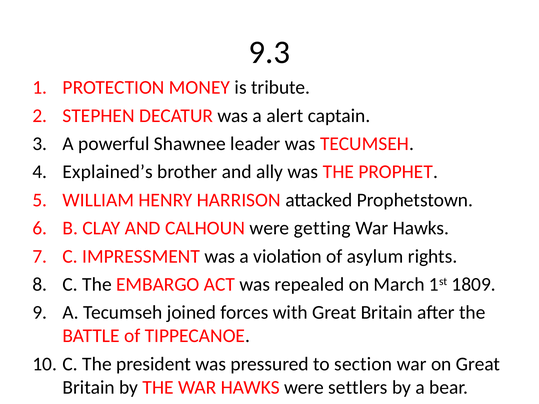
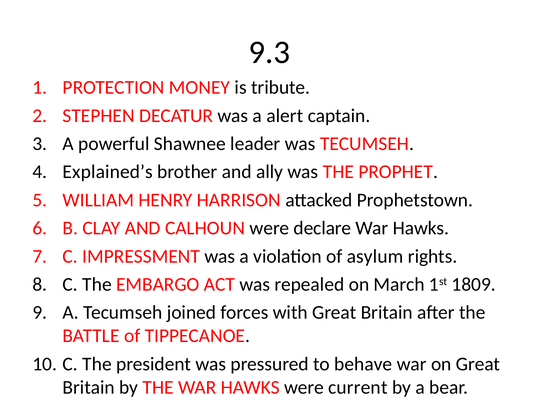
getting: getting -> declare (322, 228)
section: section -> behave (363, 364)
settlers: settlers -> current (358, 388)
